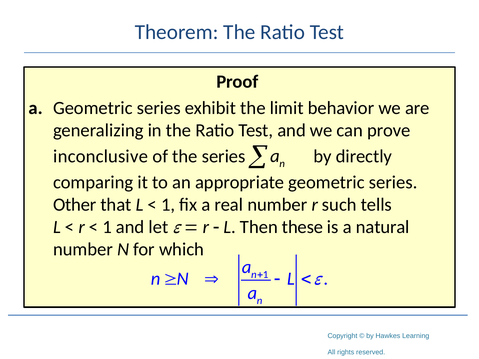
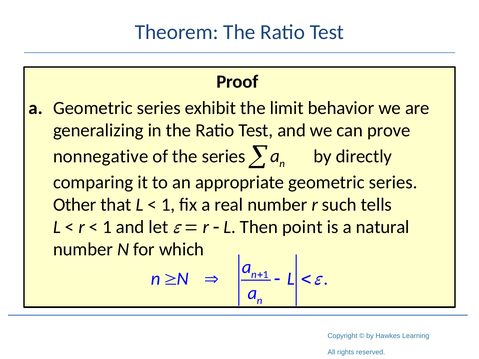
inconclusive: inconclusive -> nonnegative (101, 156)
these: these -> point (302, 227)
